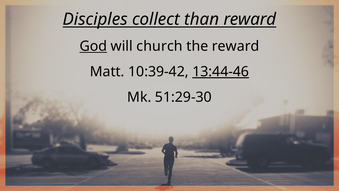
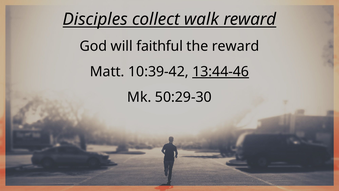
than: than -> walk (202, 19)
God underline: present -> none (93, 46)
church: church -> faithful (160, 46)
51:29-30: 51:29-30 -> 50:29-30 (183, 97)
